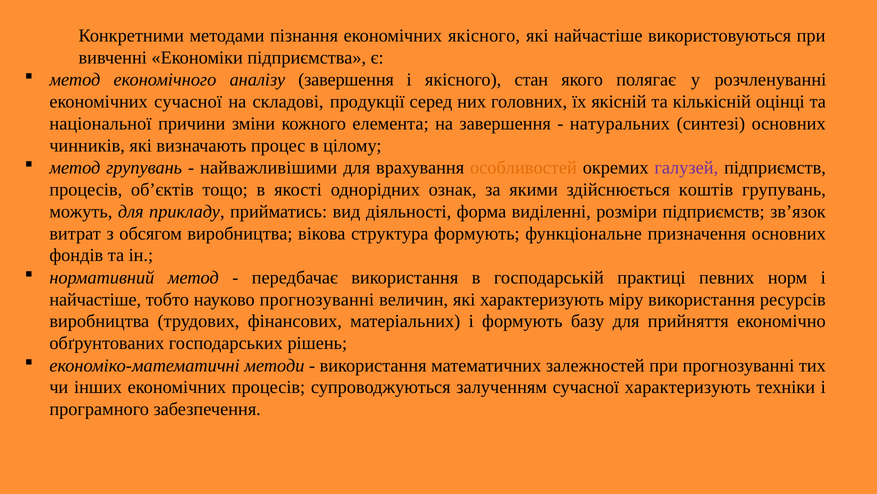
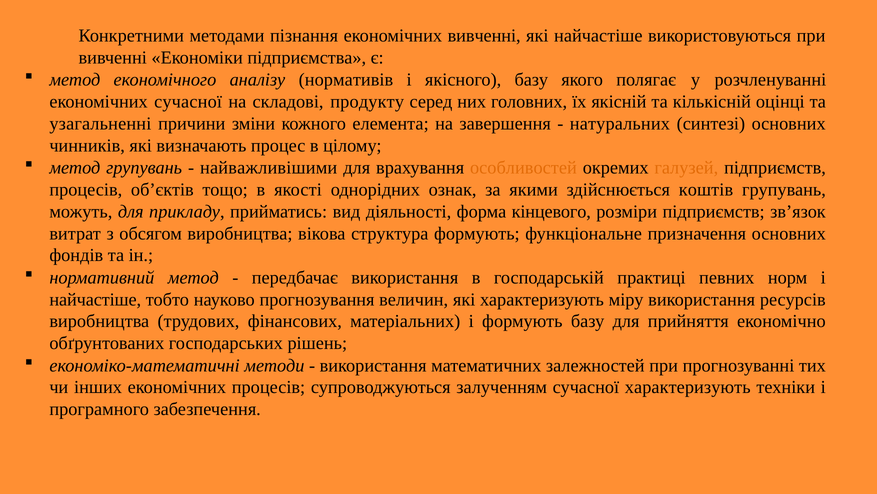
економічних якісного: якісного -> вивченні (484, 36)
аналізу завершення: завершення -> нормативів (346, 80)
якісного стан: стан -> базу (531, 80)
продукції: продукції -> продукту (367, 102)
національної: національної -> узагальненні (100, 123)
галузей colour: purple -> orange (686, 167)
виділенні: виділенні -> кінцевого (551, 211)
науково прогнозуванні: прогнозуванні -> прогнозування (317, 299)
